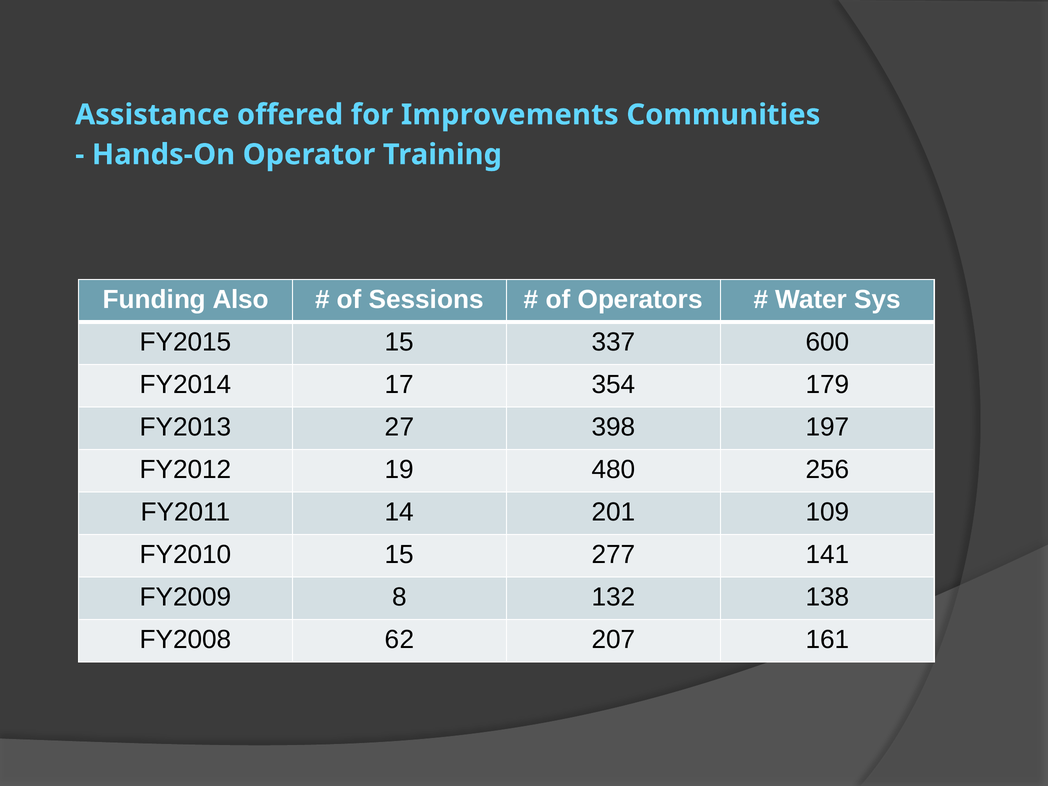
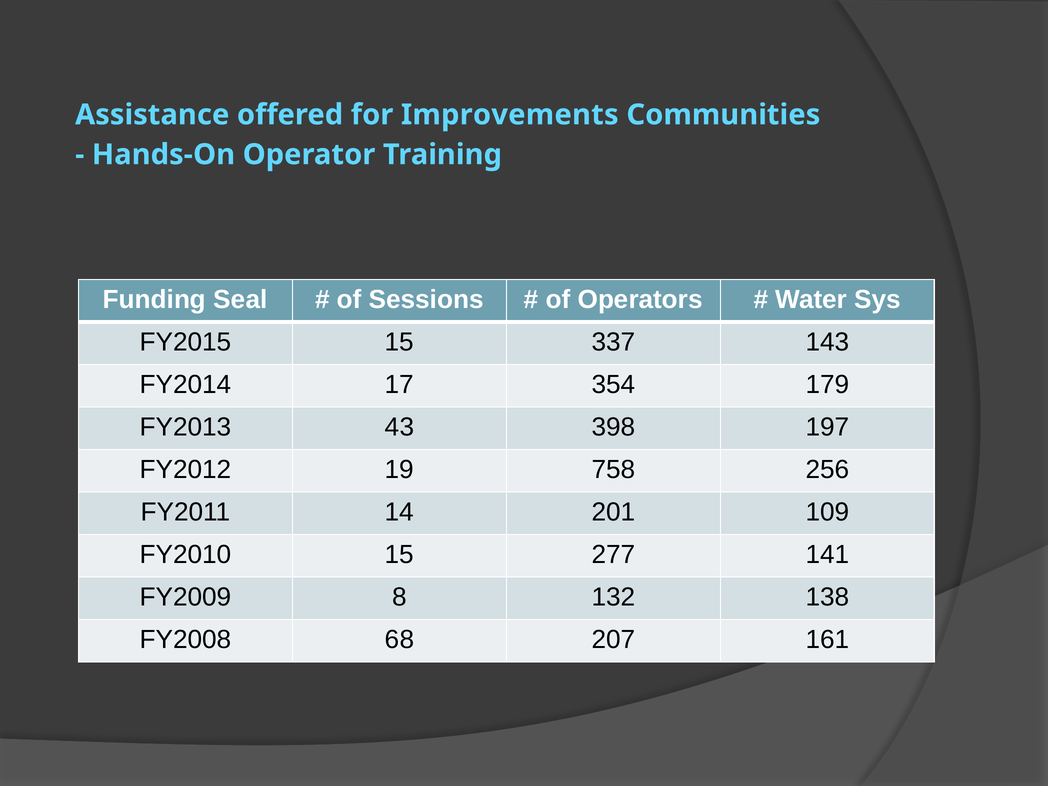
Also: Also -> Seal (240, 300)
600: 600 -> 143 (827, 342)
27: 27 -> 43 (400, 427)
480: 480 -> 758 (613, 470)
62: 62 -> 68 (400, 640)
